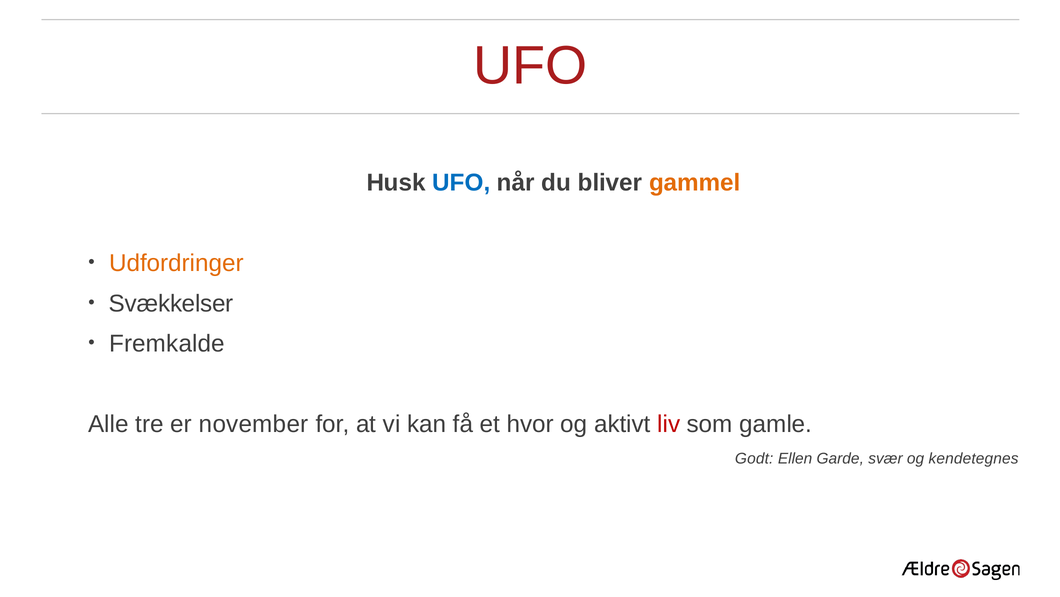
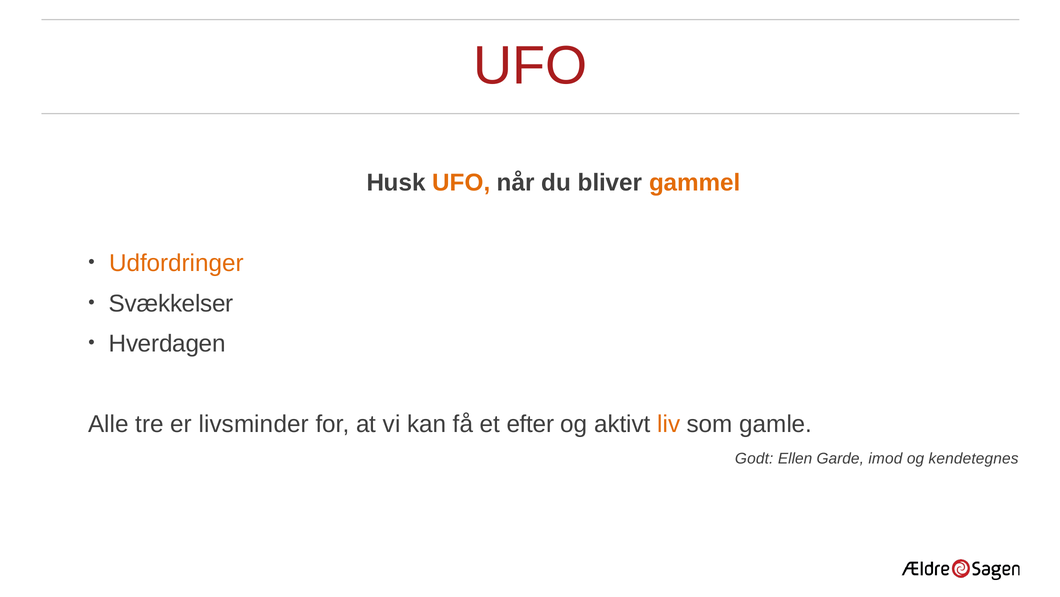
UFO colour: blue -> orange (461, 183)
Fremkalde: Fremkalde -> Hverdagen (167, 343)
november: november -> livsminder (254, 424)
hvor: hvor -> efter (530, 424)
liv colour: red -> orange (669, 424)
svær: svær -> imod (885, 458)
